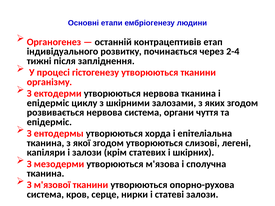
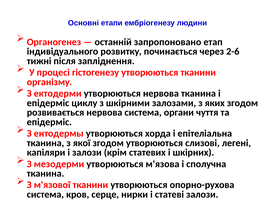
контрацептивів: контрацептивів -> запропоновано (168, 42)
2-4: 2-4 -> 2-6 (233, 52)
